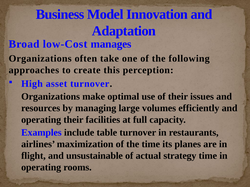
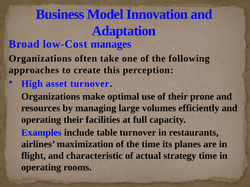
issues: issues -> prone (202, 97)
unsustainable: unsustainable -> characteristic (94, 156)
